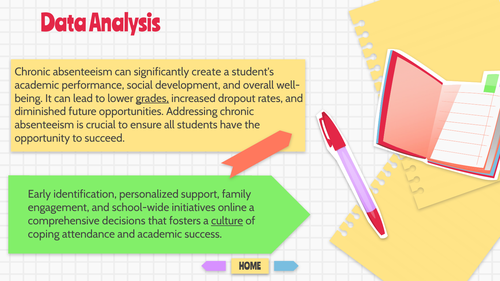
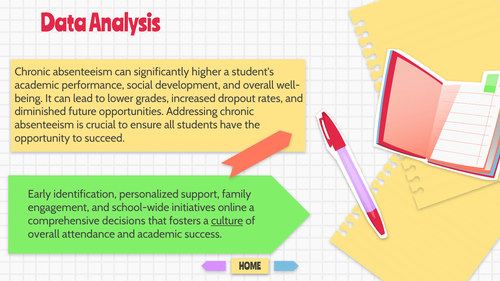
create: create -> higher (206, 72)
grades underline: present -> none (152, 98)
coping: coping -> overall (44, 234)
